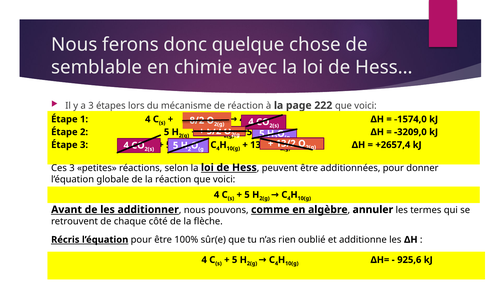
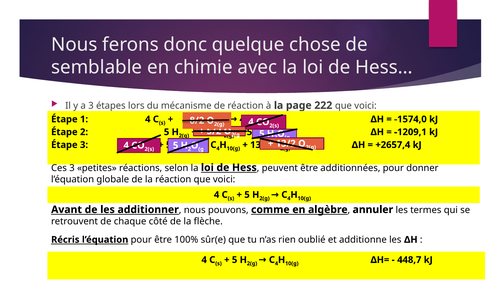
-3209,0: -3209,0 -> -1209,1 (410, 132)
925,6: 925,6 -> 448,7 (409, 260)
